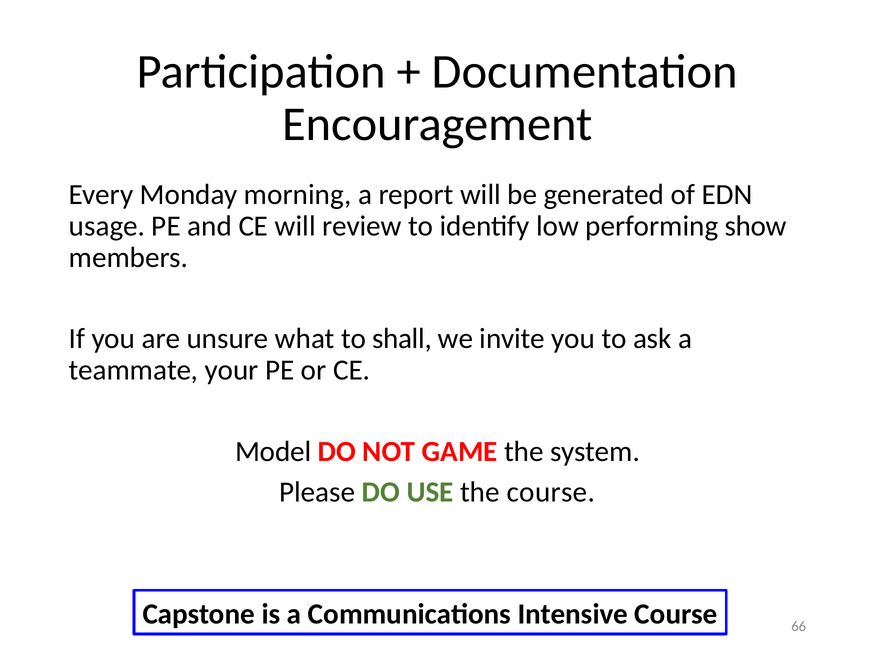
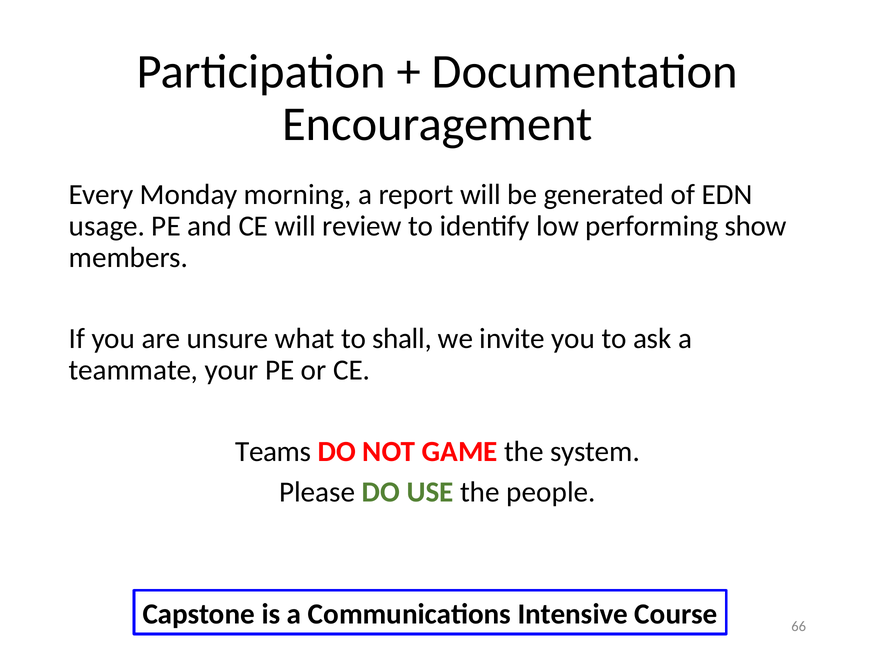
Model: Model -> Teams (273, 452)
the course: course -> people (551, 492)
